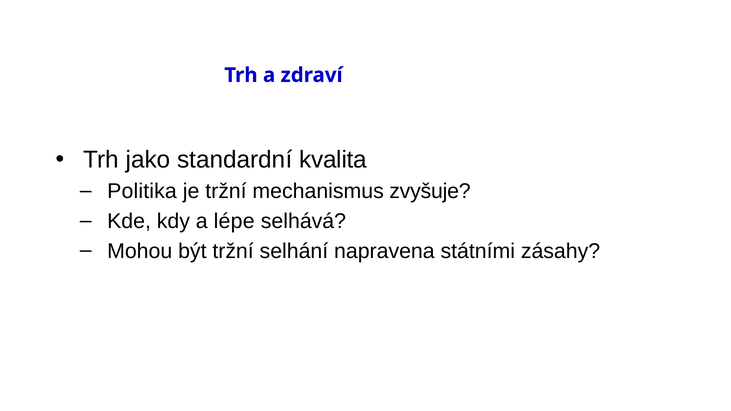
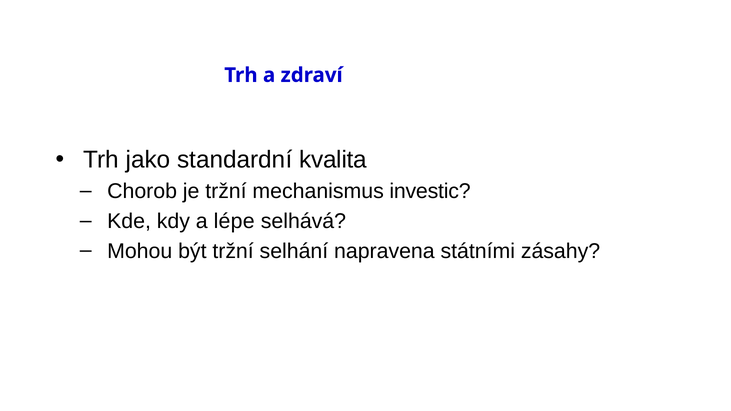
Politika: Politika -> Chorob (142, 191)
zvyšuje: zvyšuje -> investic (430, 191)
